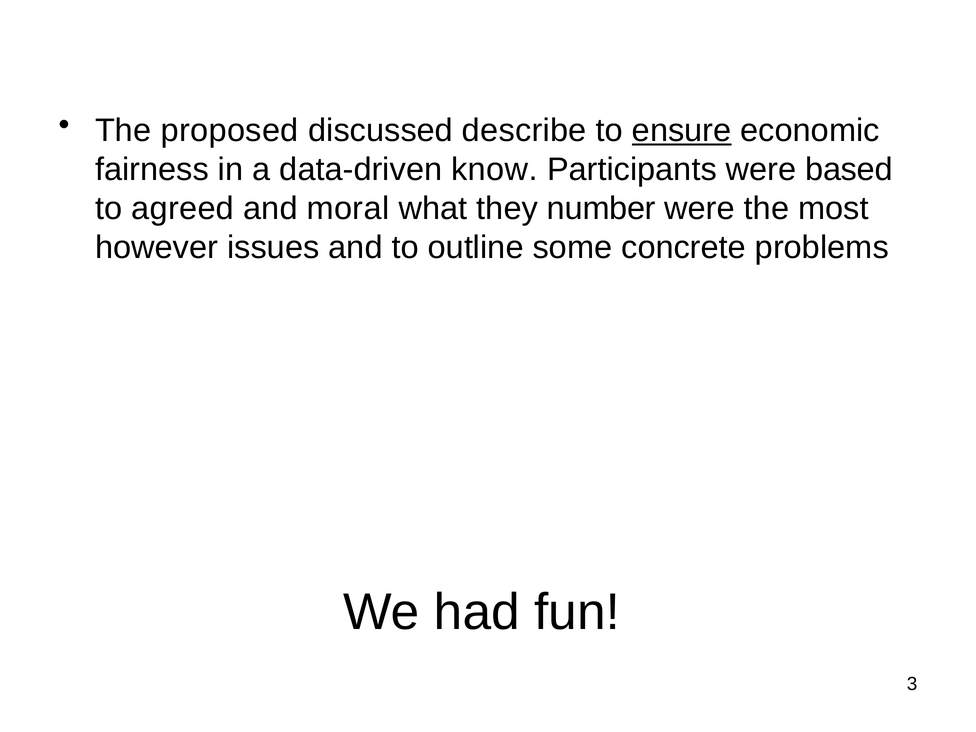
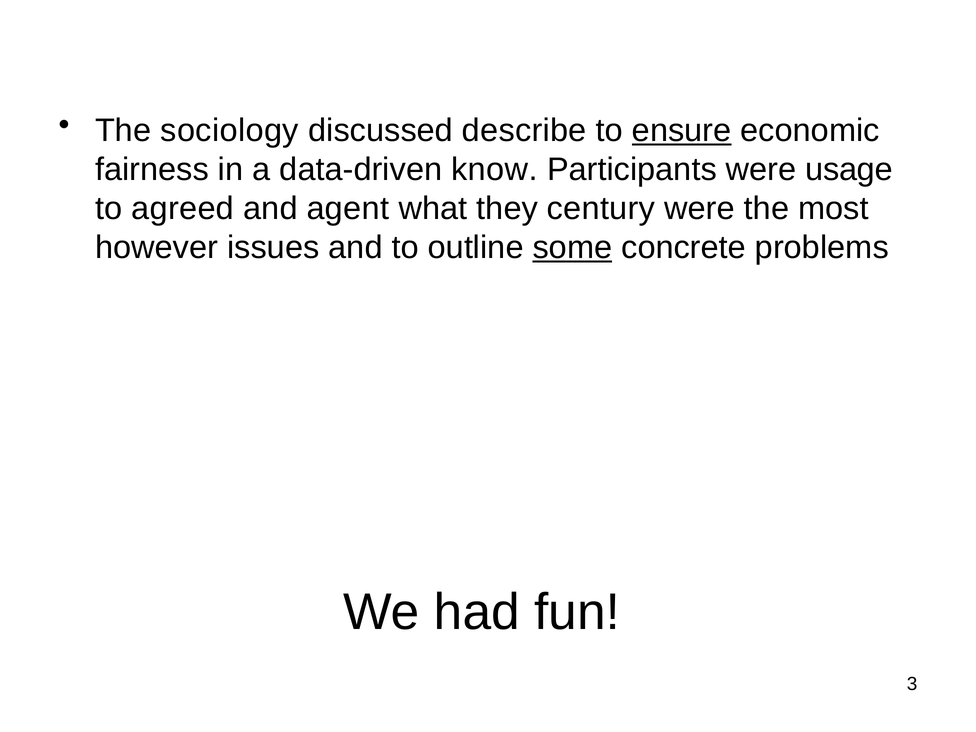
proposed: proposed -> sociology (230, 130)
based: based -> usage (849, 170)
moral: moral -> agent (348, 209)
number: number -> century (601, 209)
some underline: none -> present (572, 248)
